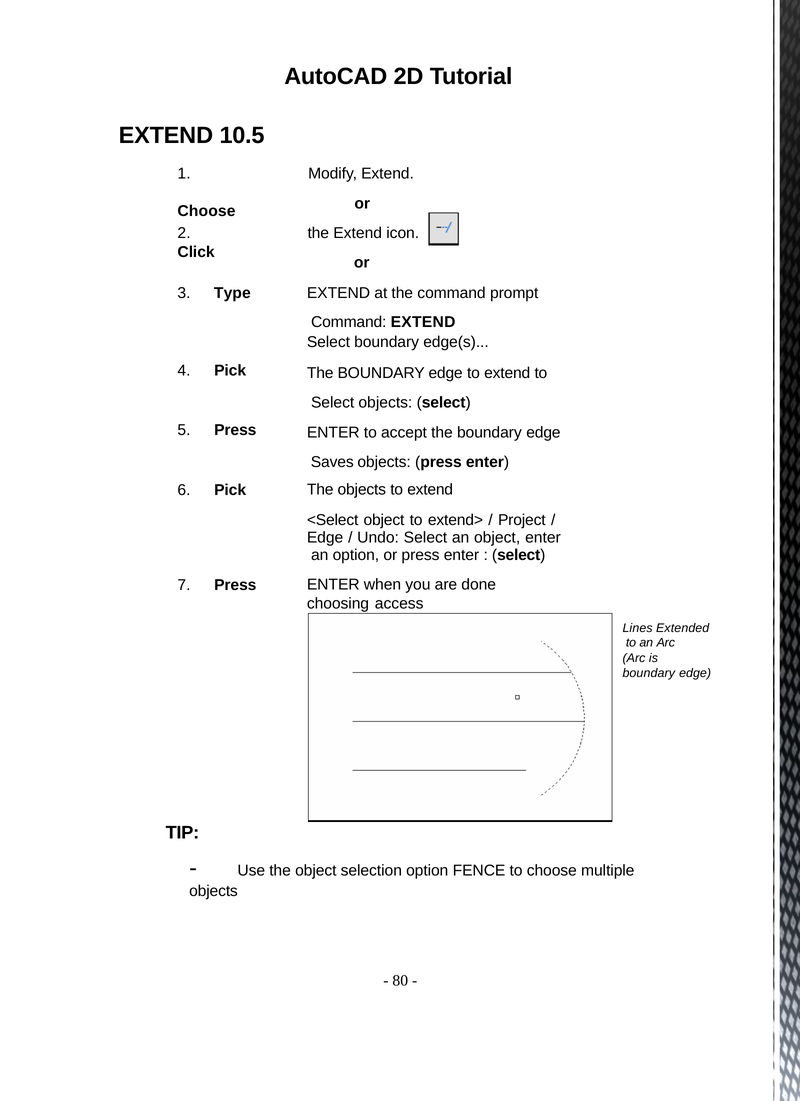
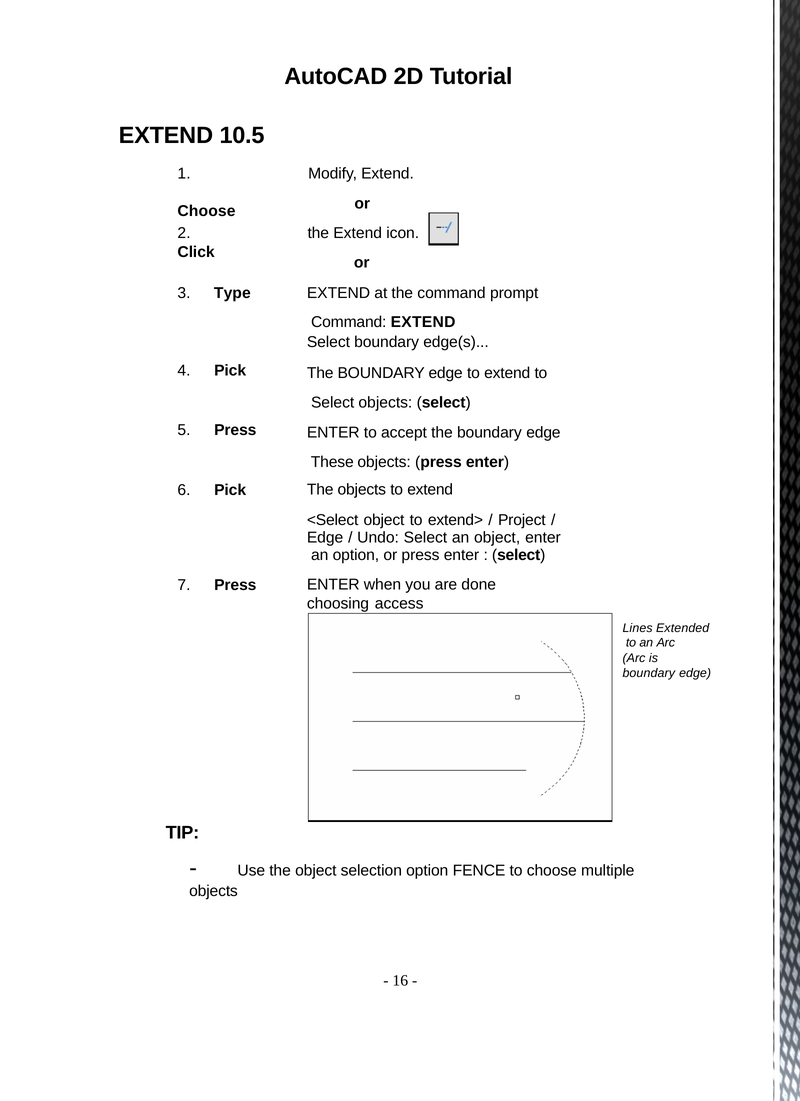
Saves: Saves -> These (332, 462)
80: 80 -> 16 (400, 980)
